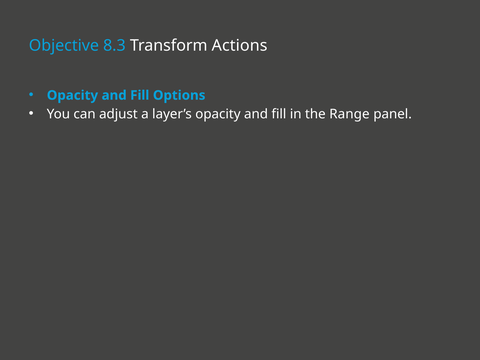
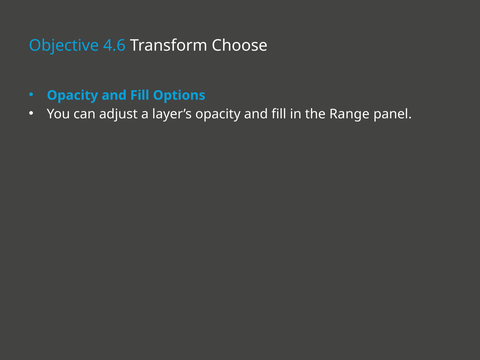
8.3: 8.3 -> 4.6 (114, 46)
Actions: Actions -> Choose (240, 46)
